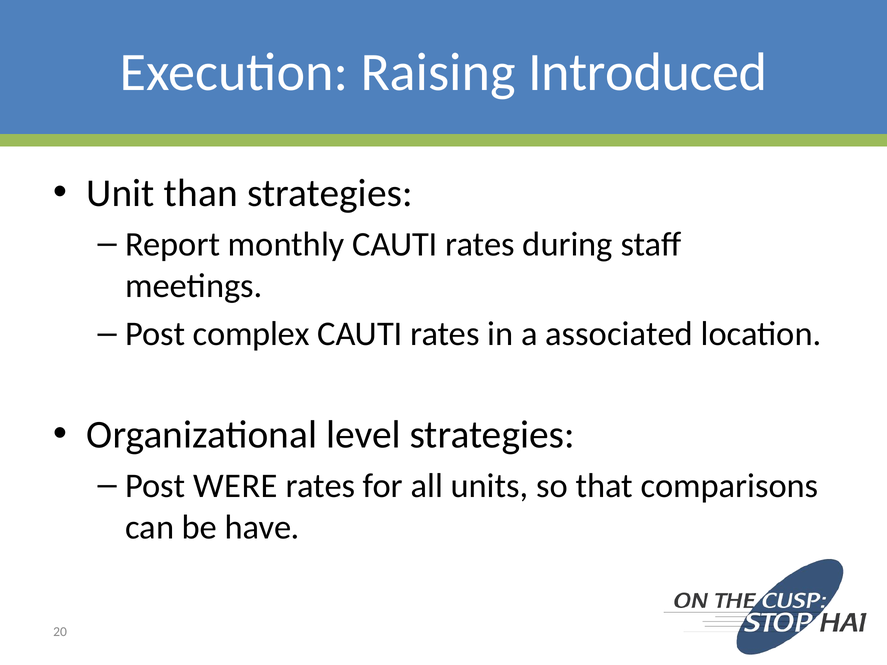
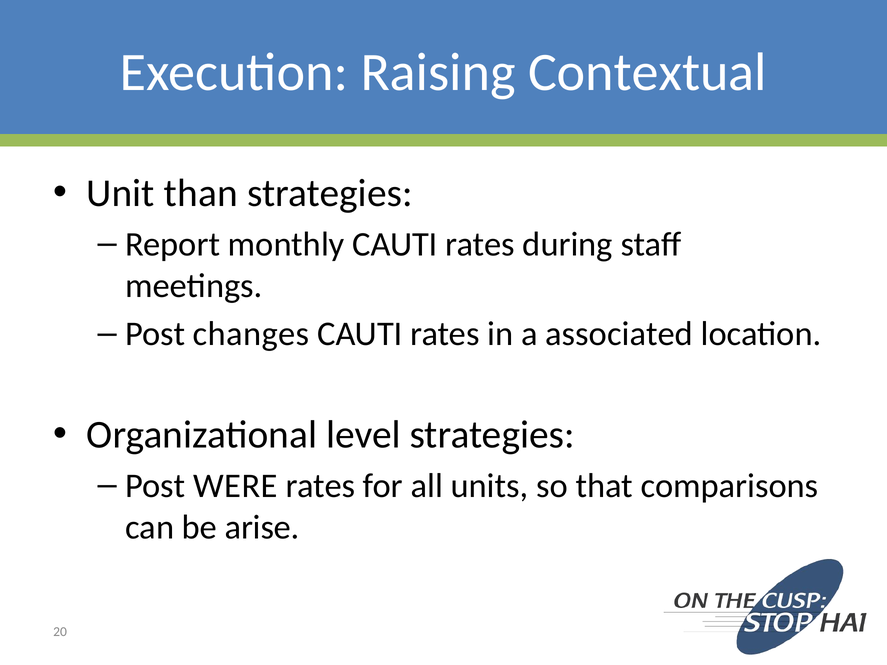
Introduced: Introduced -> Contextual (647, 73)
complex: complex -> changes (251, 334)
have: have -> arise (262, 527)
